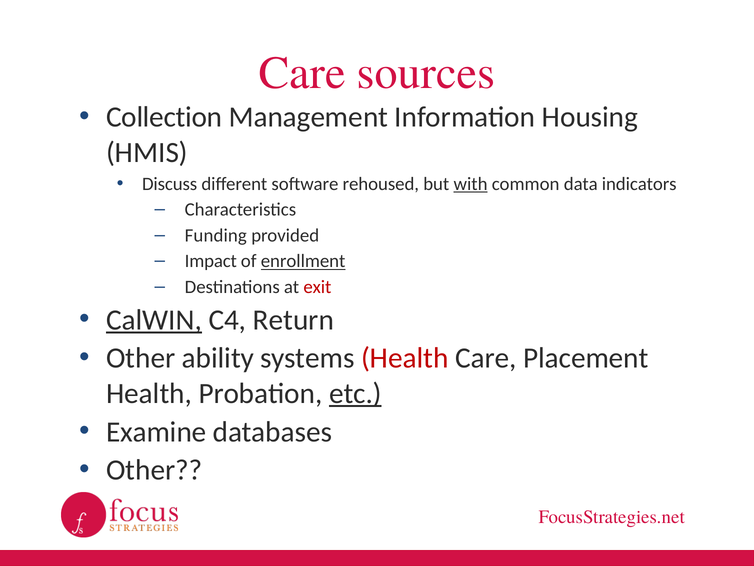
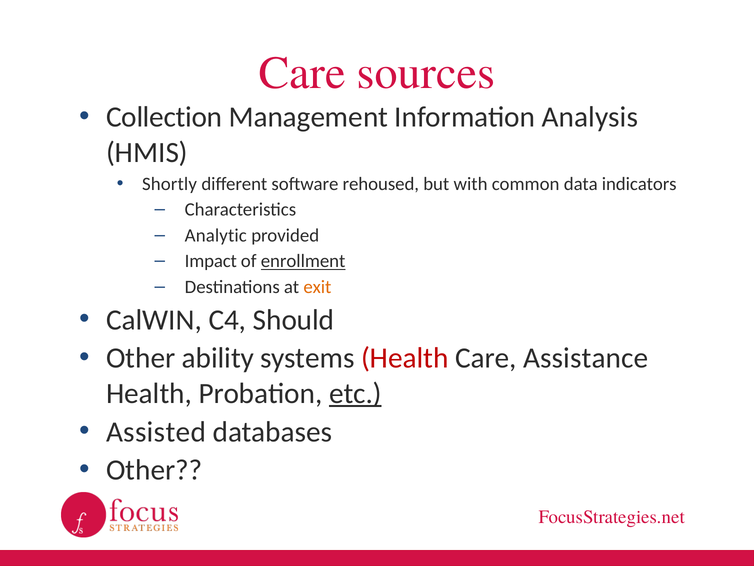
Housing: Housing -> Analysis (590, 117)
Discuss: Discuss -> Shortly (169, 184)
with underline: present -> none (471, 184)
Funding: Funding -> Analytic (216, 235)
exit colour: red -> orange (317, 287)
CalWIN underline: present -> none (154, 320)
Return: Return -> Should (293, 320)
Placement: Placement -> Assistance (586, 358)
Examine: Examine -> Assisted (156, 431)
